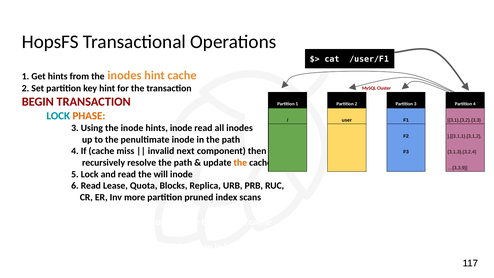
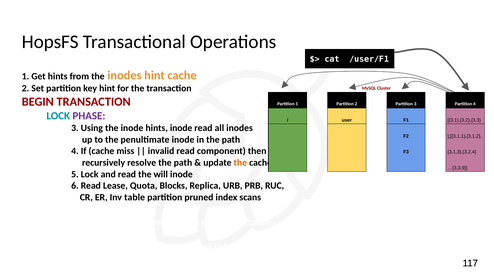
PHASE colour: orange -> purple (89, 116)
invalid next: next -> read (186, 151)
more: more -> table (135, 197)
